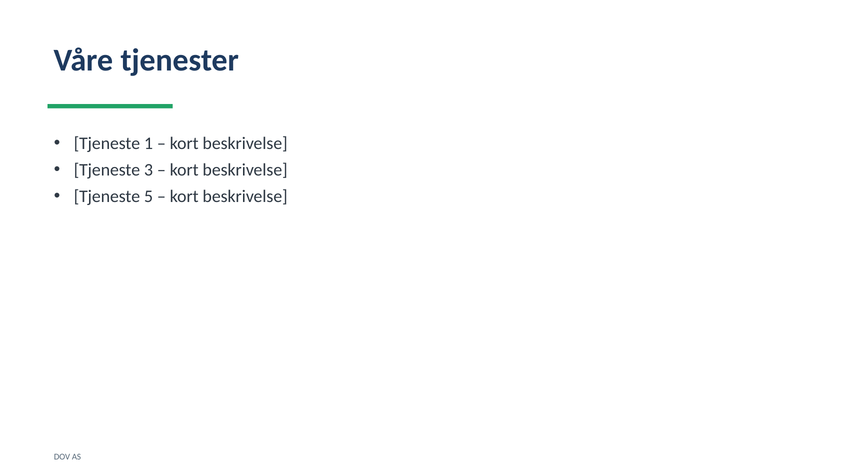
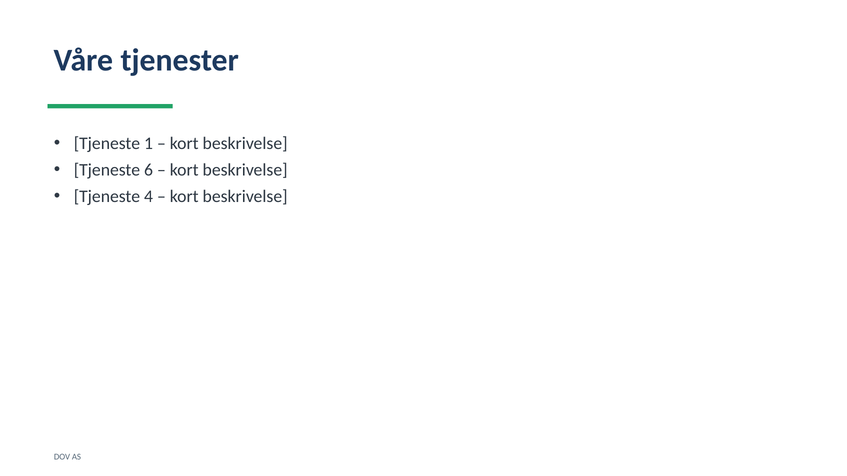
3: 3 -> 6 (148, 170)
5: 5 -> 4 (148, 196)
